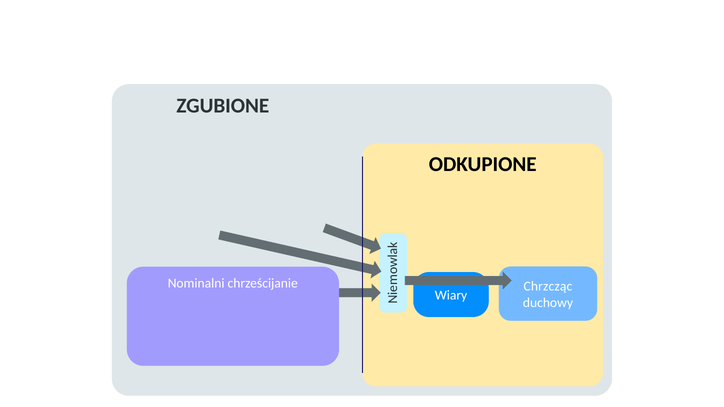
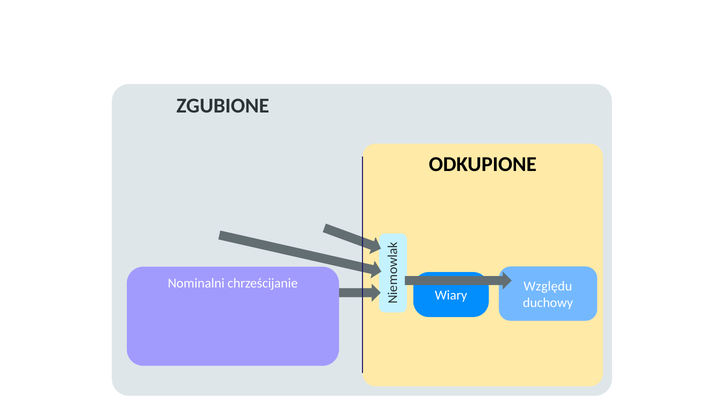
Chrzcząc: Chrzcząc -> Względu (548, 287)
